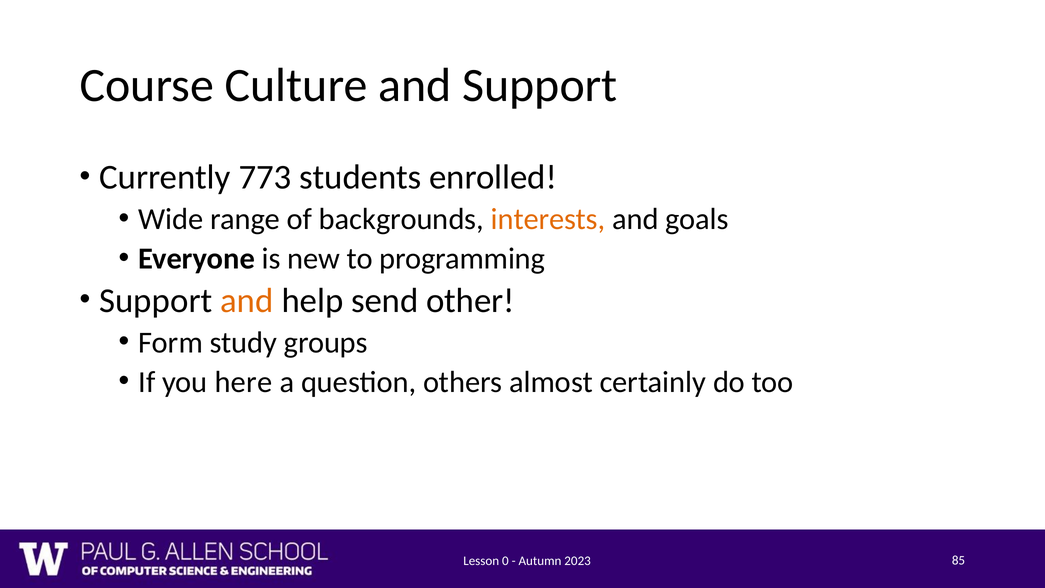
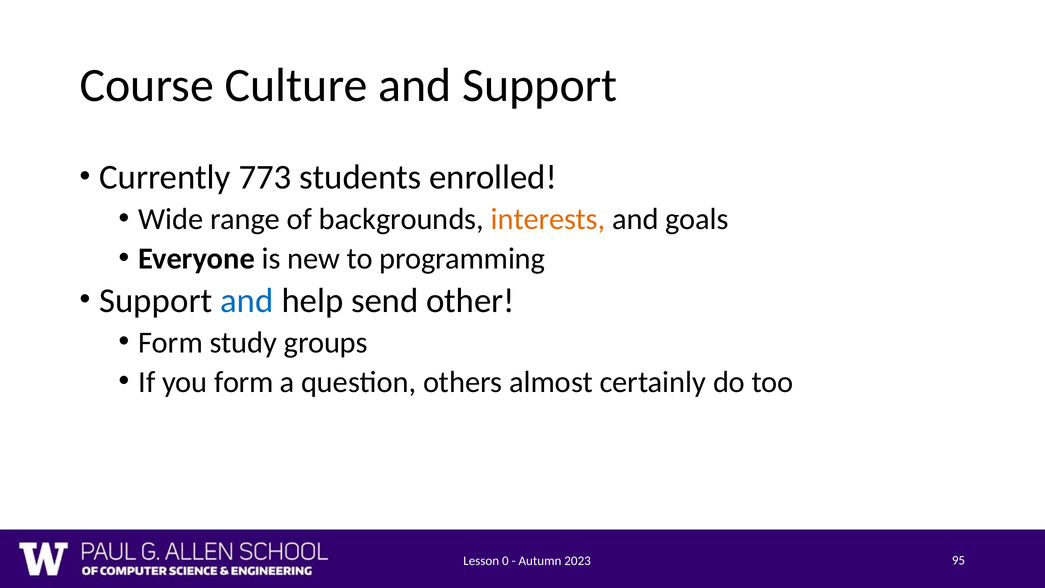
and colour: orange -> blue (247, 300)
you here: here -> form (244, 382)
85: 85 -> 95 (958, 560)
